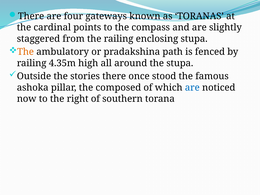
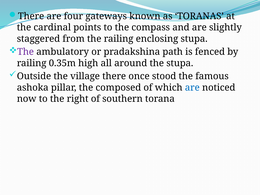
The colour: orange -> purple (26, 52)
4.35m: 4.35m -> 0.35m (62, 63)
stories: stories -> village (85, 76)
